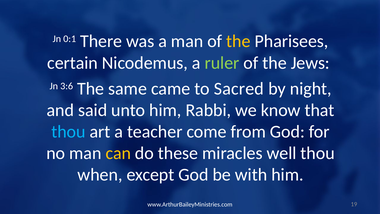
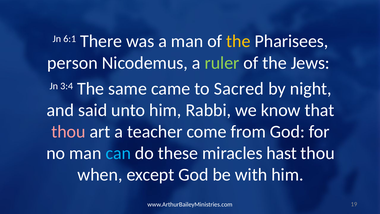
0:1: 0:1 -> 6:1 (70, 39)
certain: certain -> person (73, 63)
3:6: 3:6 -> 3:4 (67, 86)
thou colour: light blue -> pink (68, 132)
can colour: yellow -> light blue (118, 153)
well: well -> hast (282, 153)
